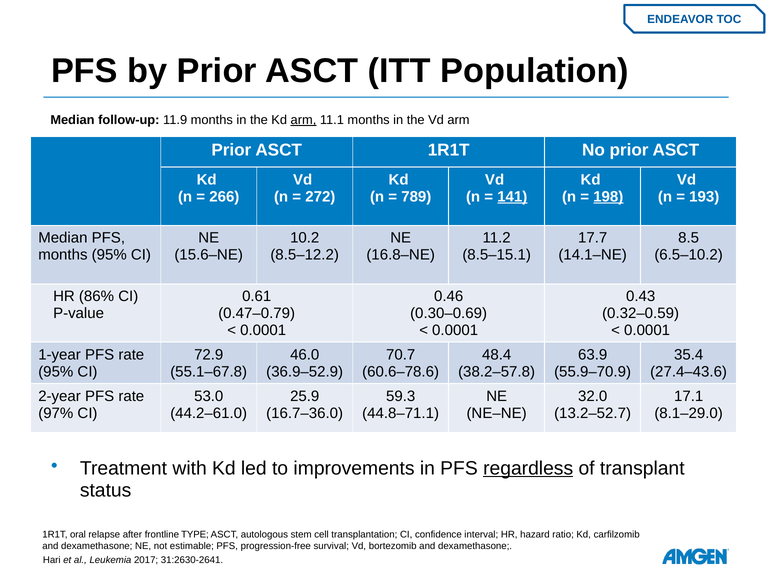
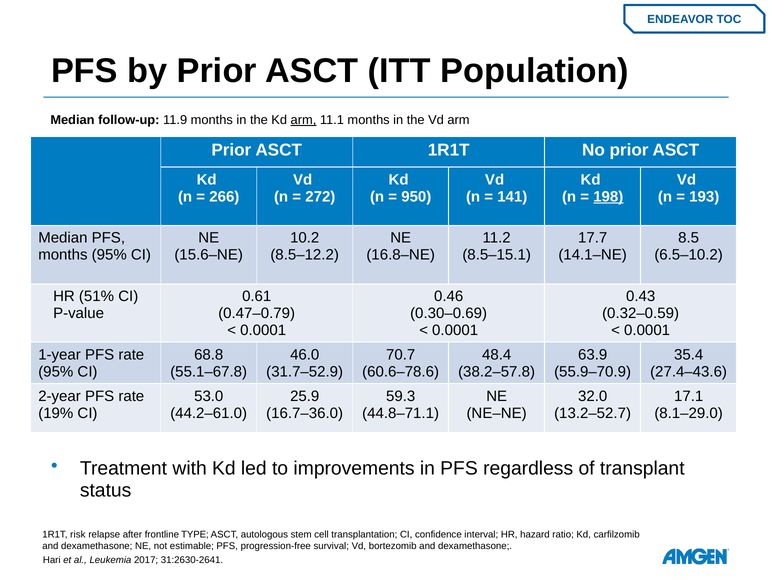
789: 789 -> 950 (416, 197)
141 underline: present -> none (512, 197)
86%: 86% -> 51% (97, 296)
72.9: 72.9 -> 68.8 (209, 355)
36.9–52.9: 36.9–52.9 -> 31.7–52.9 (305, 372)
97%: 97% -> 19% (56, 413)
regardless underline: present -> none (528, 468)
oral: oral -> risk (78, 535)
